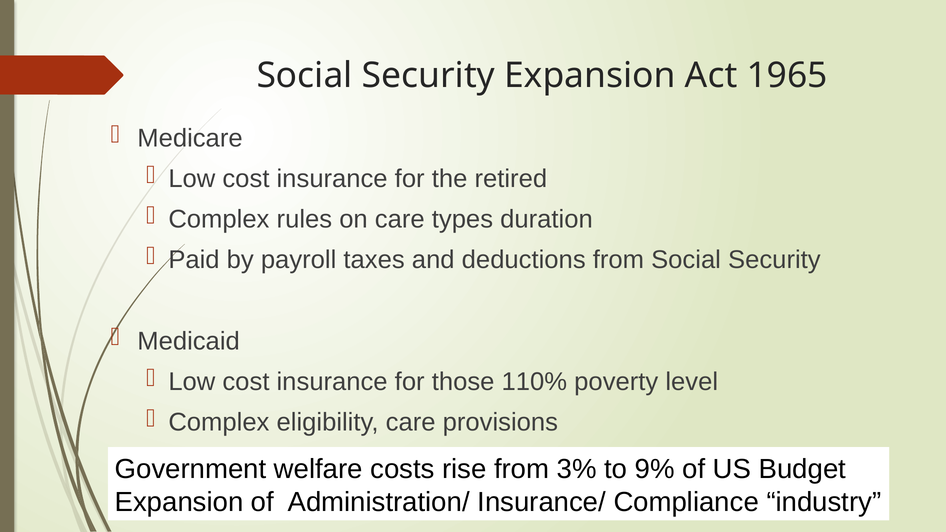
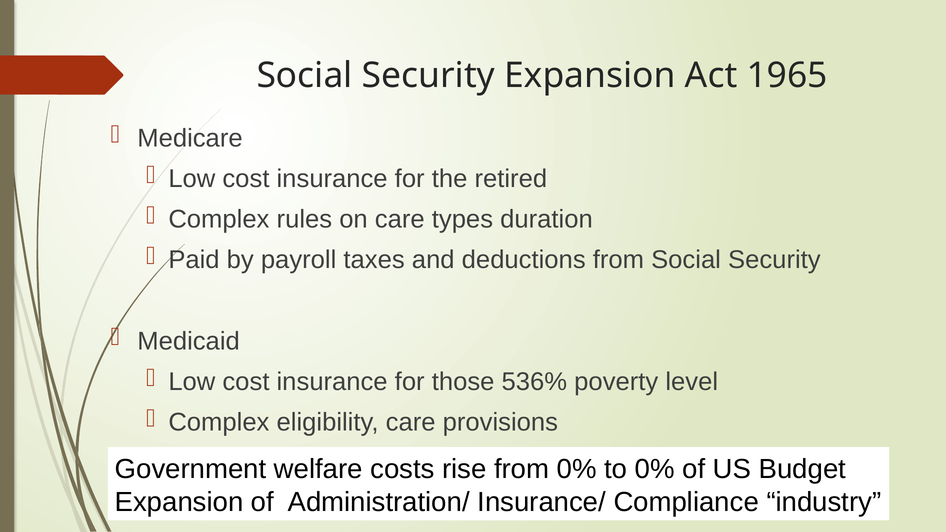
110%: 110% -> 536% (534, 382)
from 3%: 3% -> 0% (577, 469)
to 9%: 9% -> 0% (655, 469)
